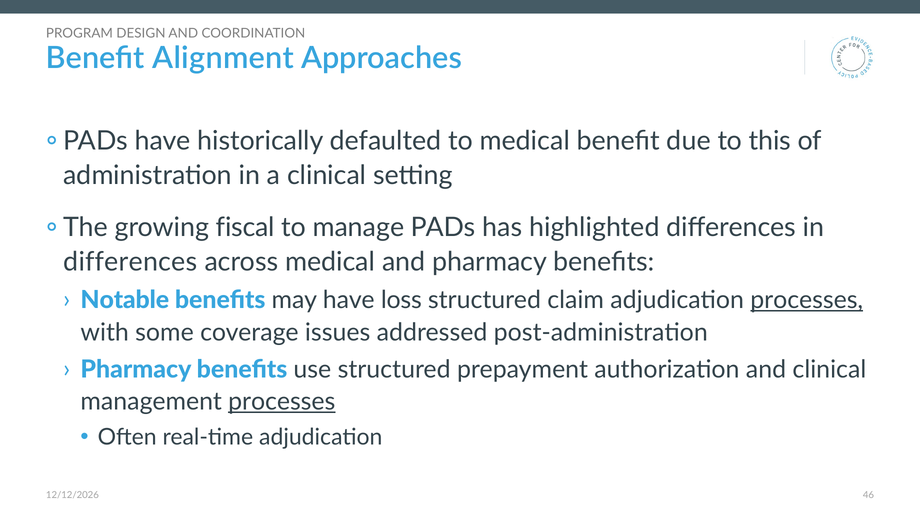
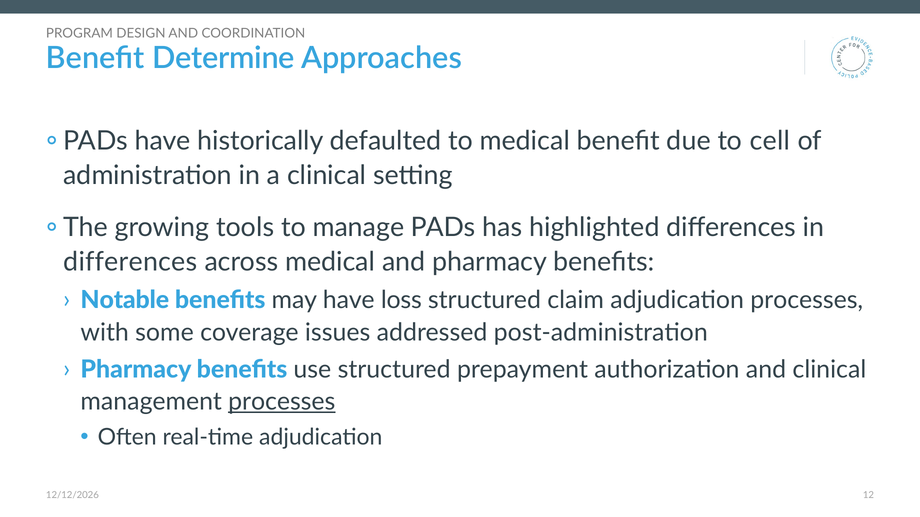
Alignment: Alignment -> Determine (223, 58)
this: this -> cell (770, 141)
fiscal: fiscal -> tools (245, 228)
processes underline: present -> none (807, 300)
46: 46 -> 12 (869, 495)
